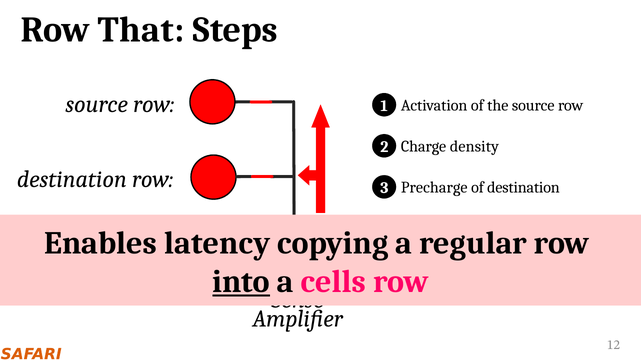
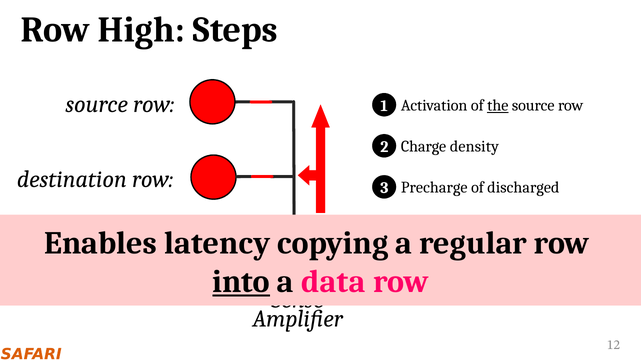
That: That -> High (141, 30)
the underline: none -> present (498, 105)
of destination: destination -> discharged (523, 187)
a cells: cells -> data (333, 281)
